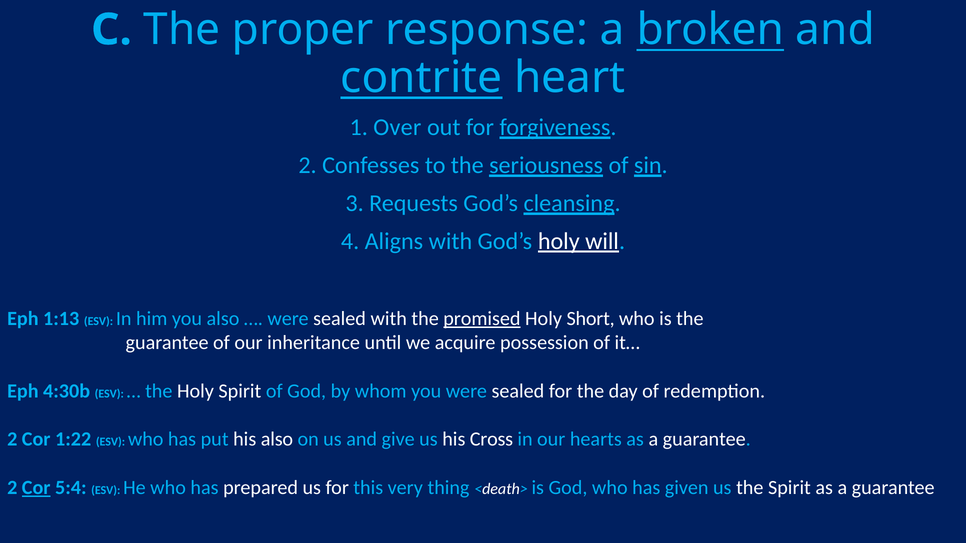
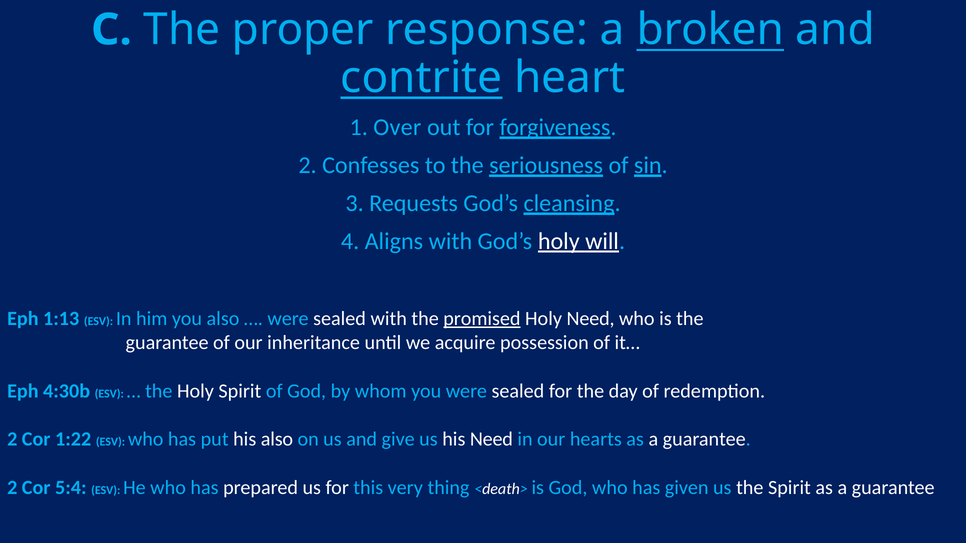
Holy Short: Short -> Need (591, 319)
his Cross: Cross -> Need (491, 440)
Cor underline: present -> none (36, 488)
